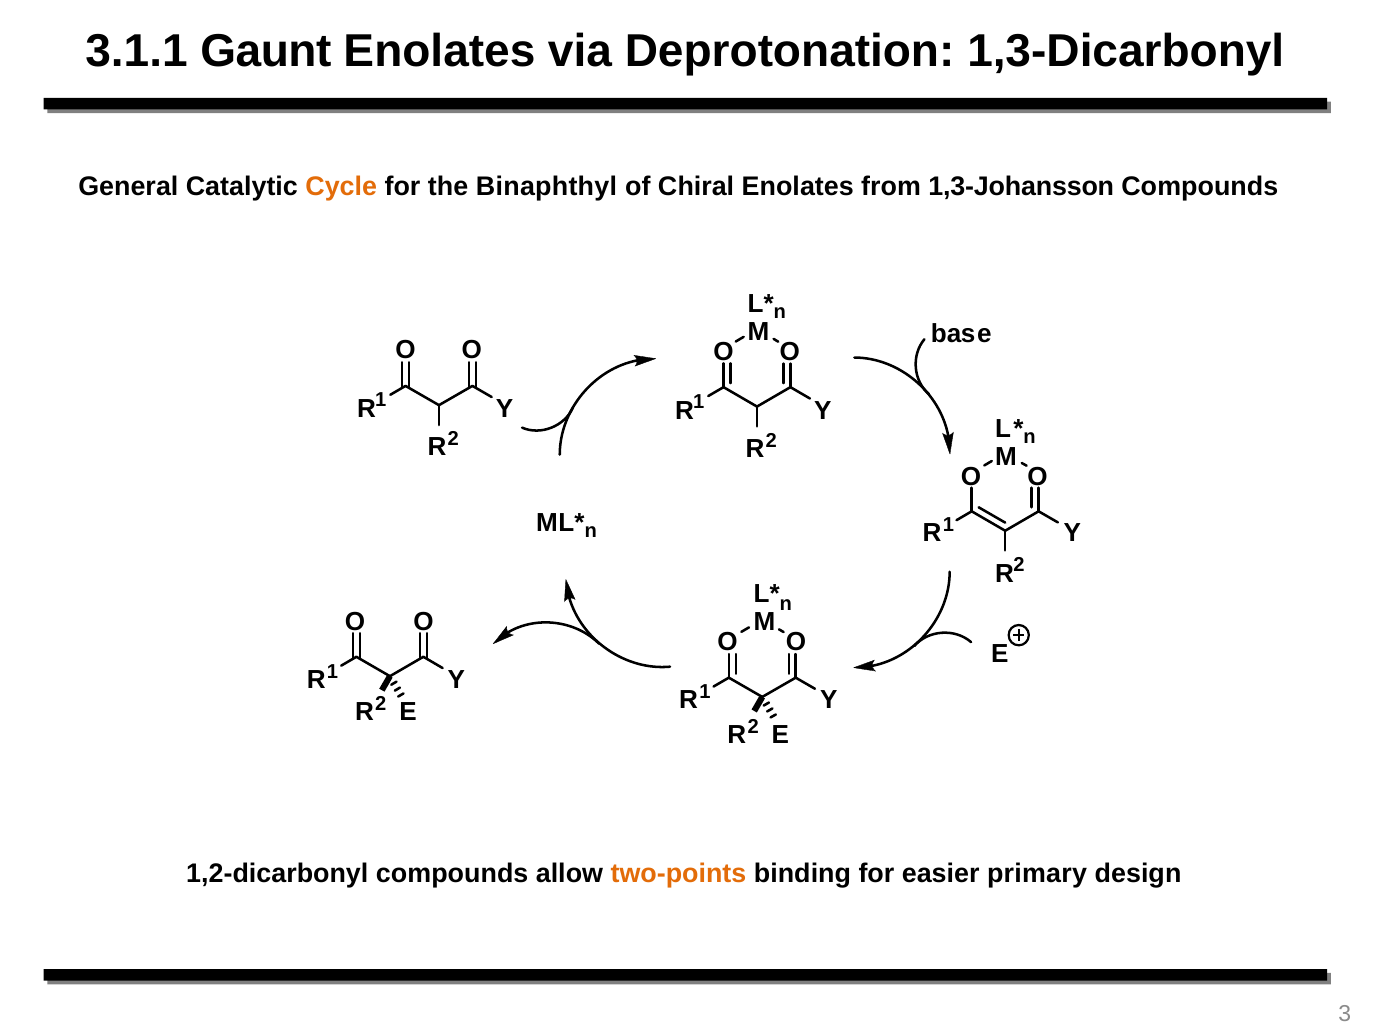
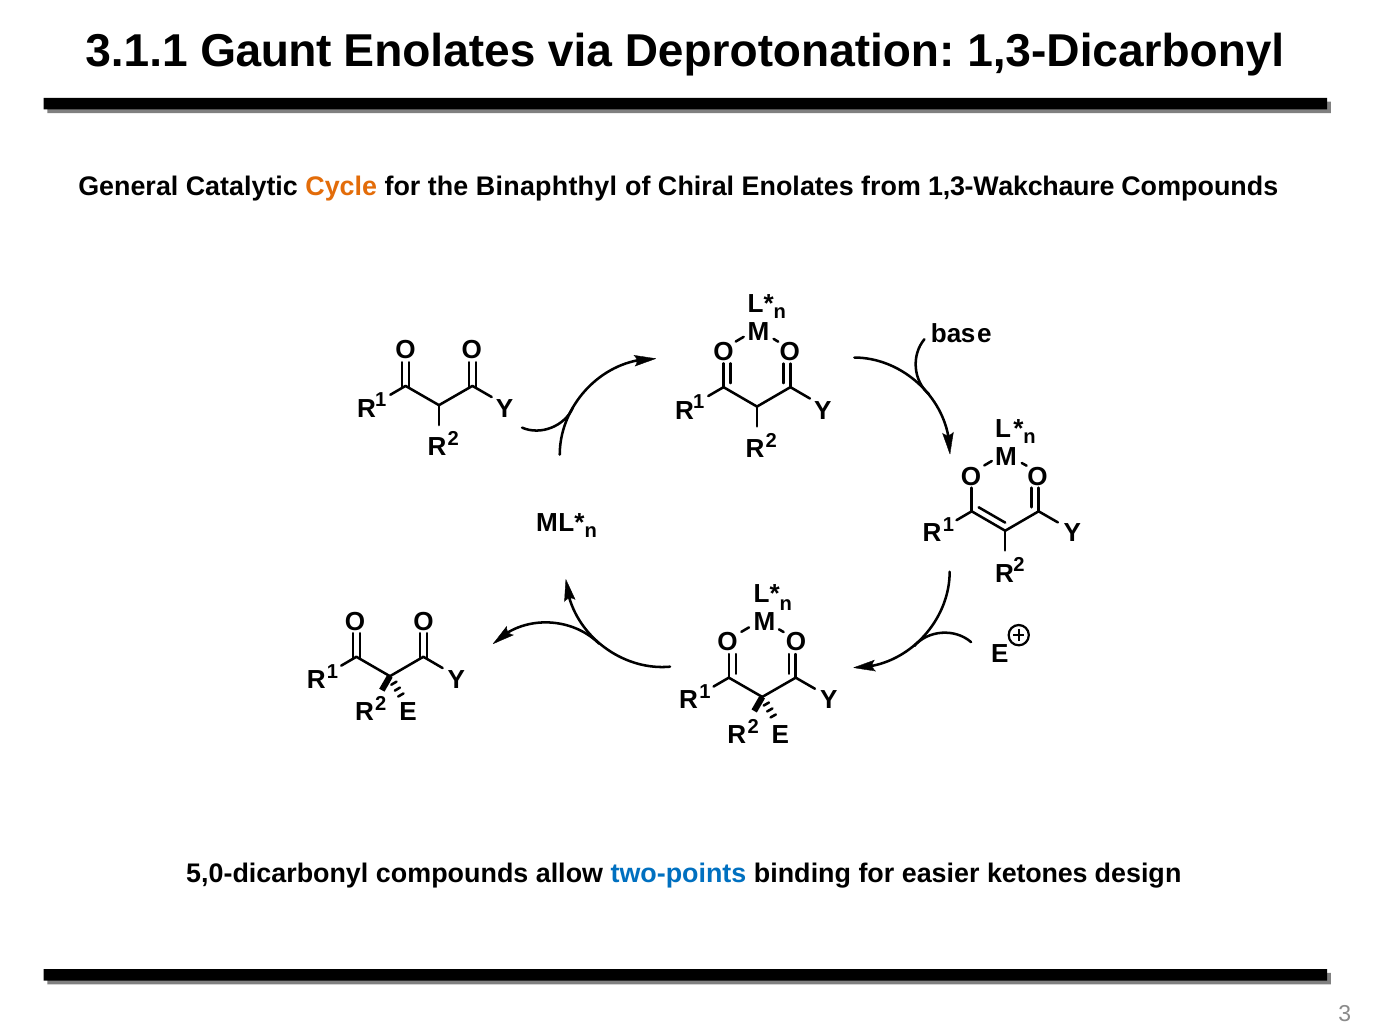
1,3-Johansson: 1,3-Johansson -> 1,3-Wakchaure (1021, 187)
1,2-dicarbonyl: 1,2-dicarbonyl -> 5,0-dicarbonyl (277, 874)
two-points colour: orange -> blue (678, 874)
primary: primary -> ketones (1037, 874)
